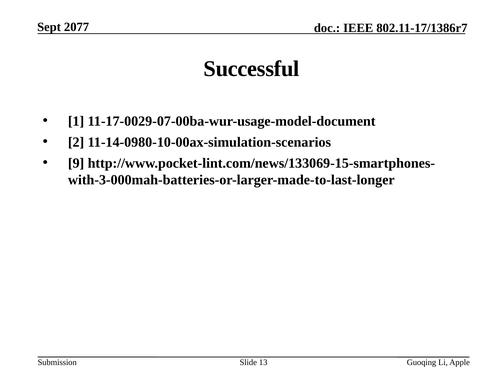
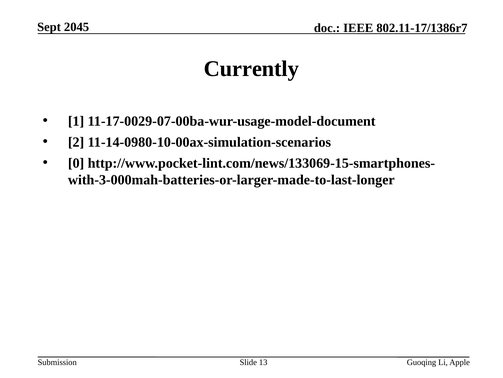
2077: 2077 -> 2045 (77, 27)
Successful: Successful -> Currently (251, 69)
9: 9 -> 0 (76, 163)
